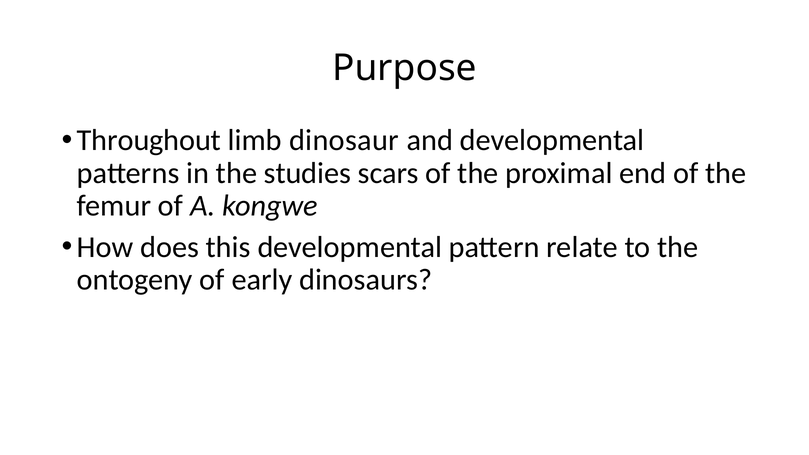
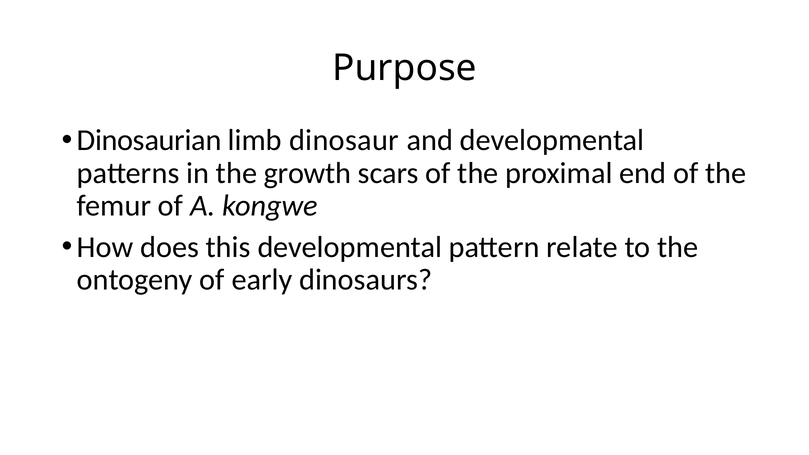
Throughout: Throughout -> Dinosaurian (149, 140)
studies: studies -> growth (308, 173)
